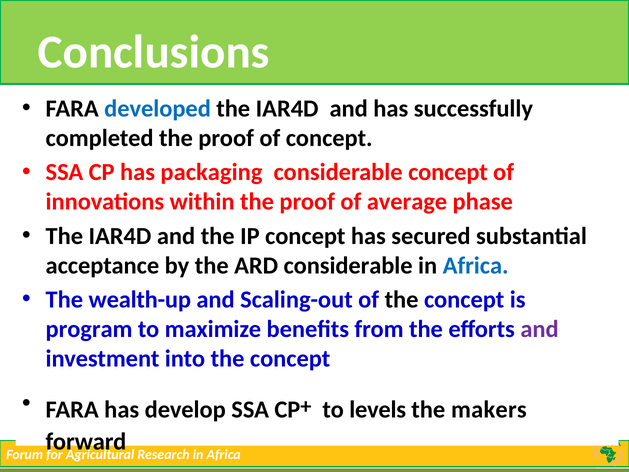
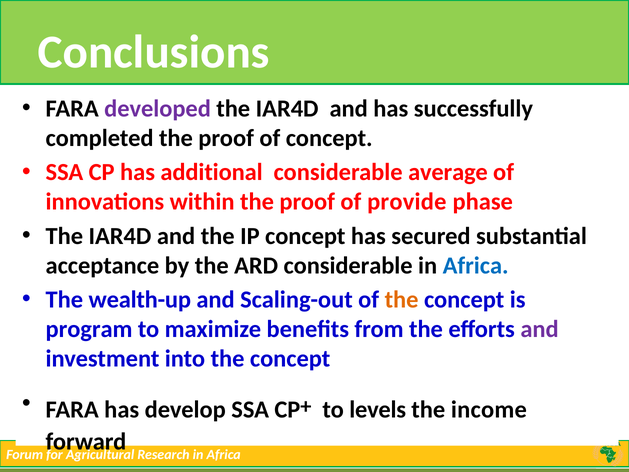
developed colour: blue -> purple (158, 109)
packaging: packaging -> additional (212, 172)
considerable concept: concept -> average (448, 172)
average: average -> provide (407, 202)
the colour: black -> orange (402, 300)
makers: makers -> income (489, 409)
